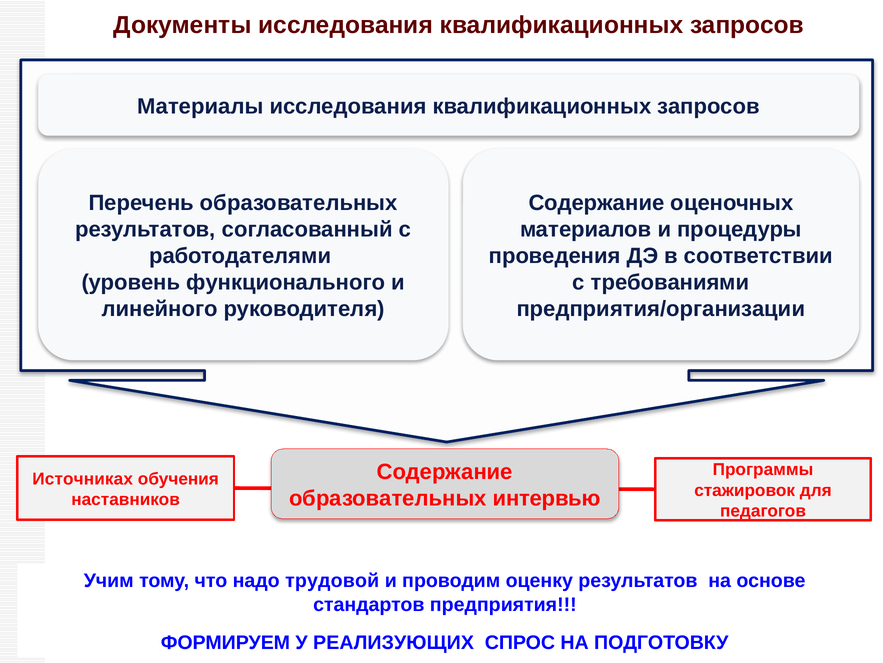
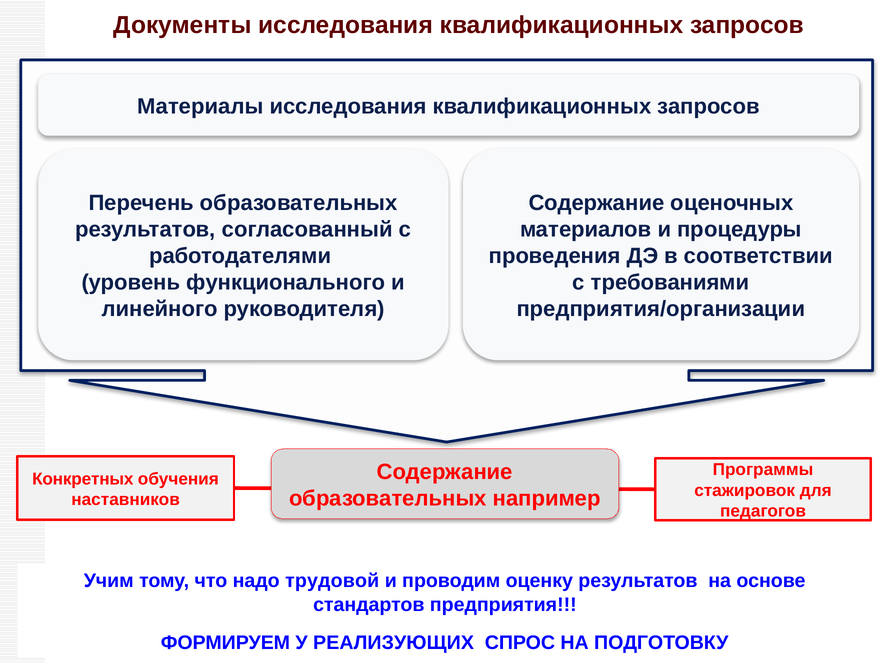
Источниках: Источниках -> Конкретных (83, 478)
интервью: интервью -> например (547, 498)
